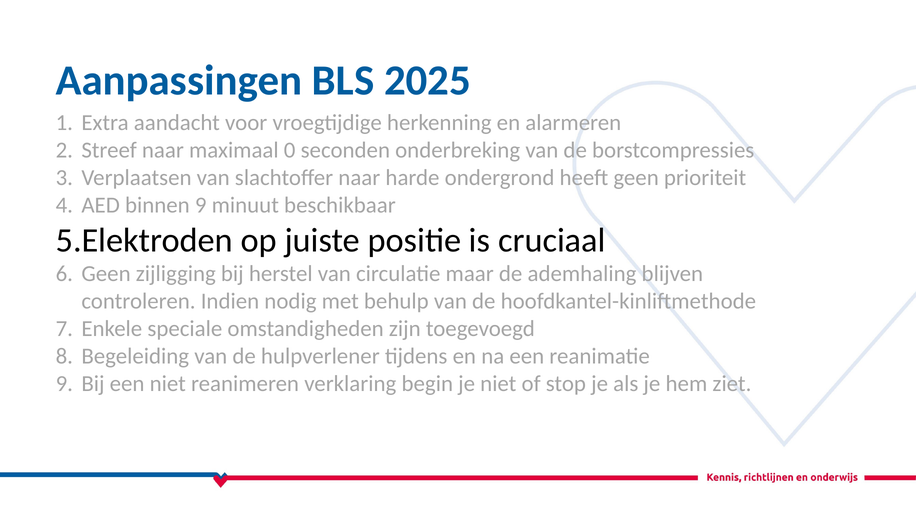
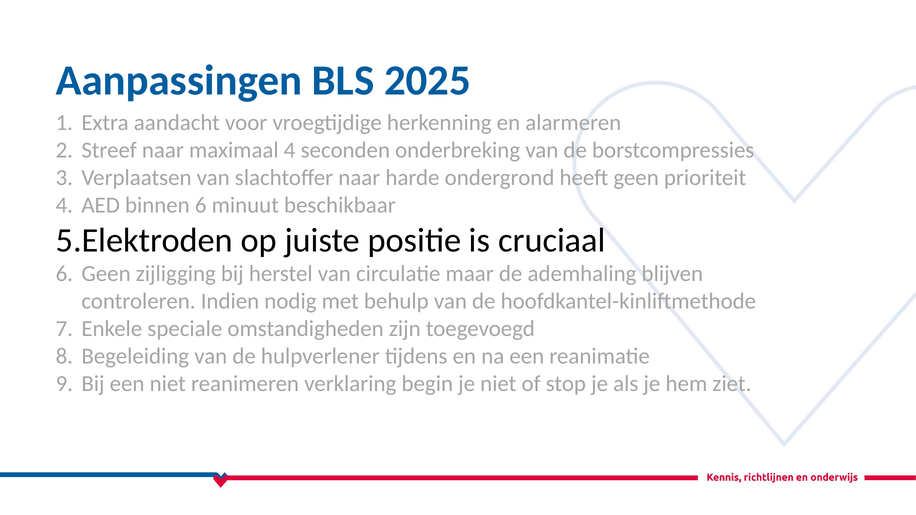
maximaal 0: 0 -> 4 (290, 150)
binnen 9: 9 -> 6 (201, 205)
